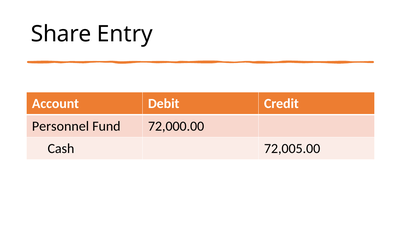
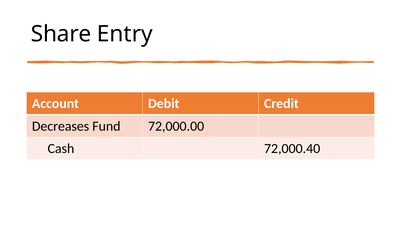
Personnel: Personnel -> Decreases (61, 126)
72,005.00: 72,005.00 -> 72,000.40 (292, 149)
